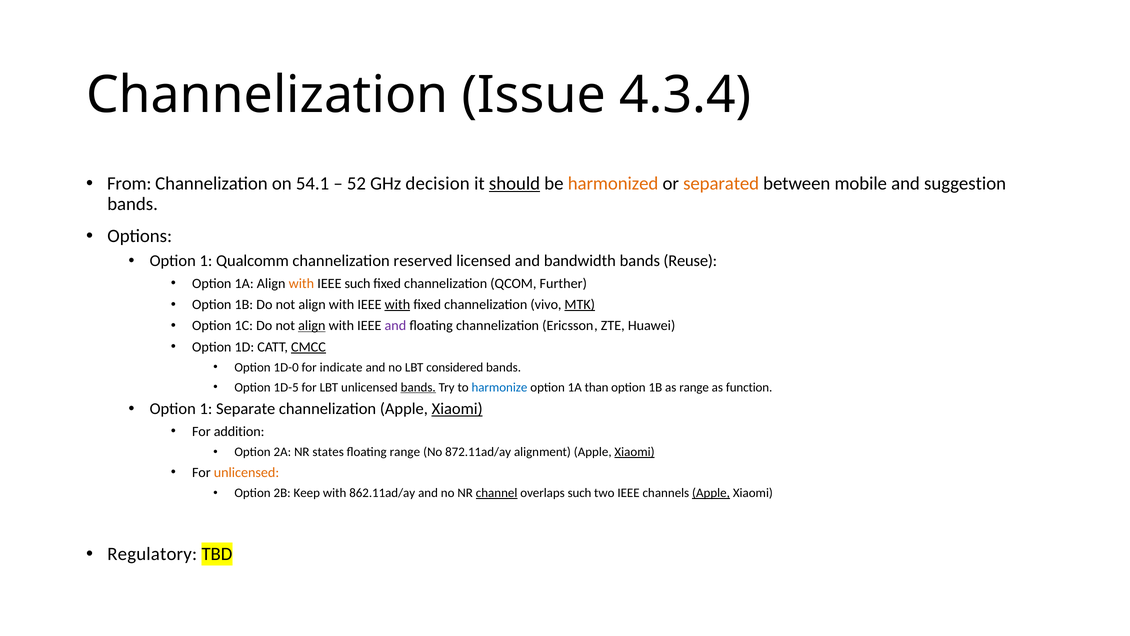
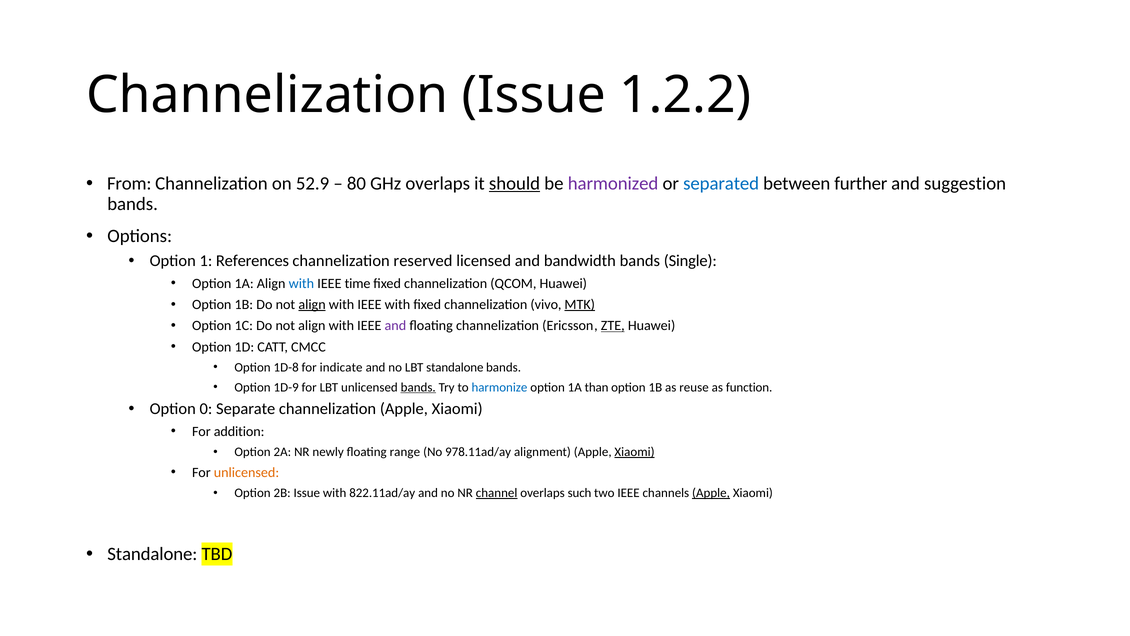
4.3.4: 4.3.4 -> 1.2.2 (685, 95)
54.1: 54.1 -> 52.9 (313, 183)
52: 52 -> 80 (356, 183)
GHz decision: decision -> overlaps (438, 183)
harmonized colour: orange -> purple (613, 183)
separated colour: orange -> blue (721, 183)
mobile: mobile -> further (861, 183)
Qualcomm: Qualcomm -> References (252, 261)
Reuse: Reuse -> Single (690, 261)
with colour: orange -> blue (301, 283)
IEEE such: such -> time (358, 283)
QCOM Further: Further -> Huawei (563, 283)
align underline: none -> present (312, 304)
with underline: present -> none (397, 304)
align underline: present -> none (312, 326)
ZTE underline: none -> present (613, 326)
CMCC underline: present -> none (308, 347)
1D-0: 1D-0 -> 1D-8 (286, 367)
LBT considered: considered -> standalone (455, 367)
1D-5: 1D-5 -> 1D-9 (286, 387)
as range: range -> reuse (694, 387)
1: 1 -> 0 (206, 409)
Xiaomi underline: present -> none (457, 409)
states: states -> newly (328, 452)
872.11ad/ay: 872.11ad/ay -> 978.11ad/ay (478, 452)
2B Keep: Keep -> Issue (307, 493)
862.11ad/ay: 862.11ad/ay -> 822.11ad/ay (382, 493)
Regulatory: Regulatory -> Standalone (152, 554)
